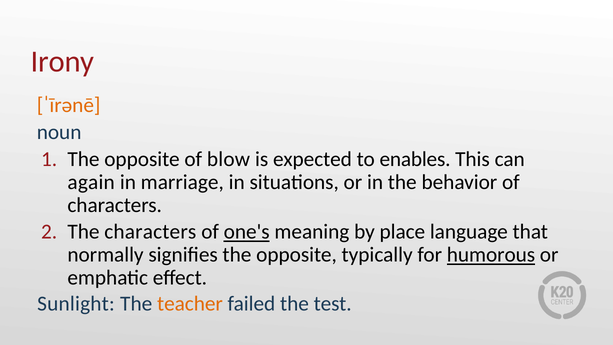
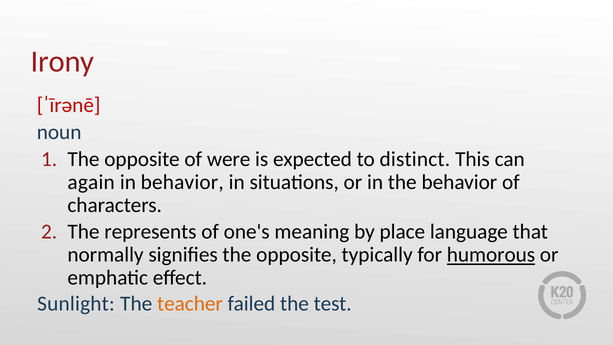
ˈīrənē colour: orange -> red (69, 105)
blow: blow -> were (229, 159)
enables: enables -> distinct (415, 159)
in marriage: marriage -> behavior (182, 182)
The characters: characters -> represents (150, 232)
one's underline: present -> none (247, 232)
